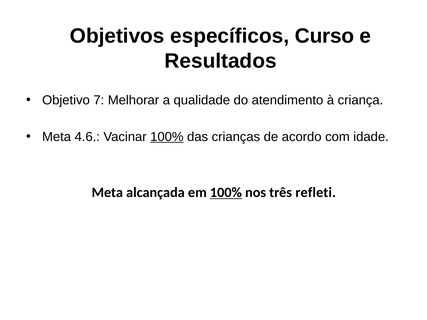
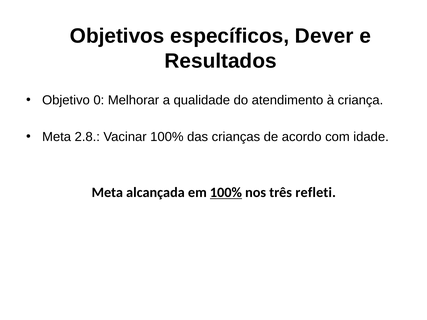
Curso: Curso -> Dever (324, 36)
7: 7 -> 0 (99, 100)
4.6: 4.6 -> 2.8 (87, 137)
100% underline: present -> none (167, 137)
